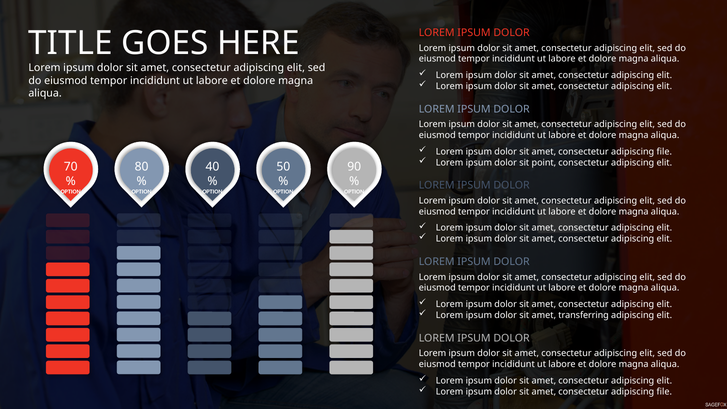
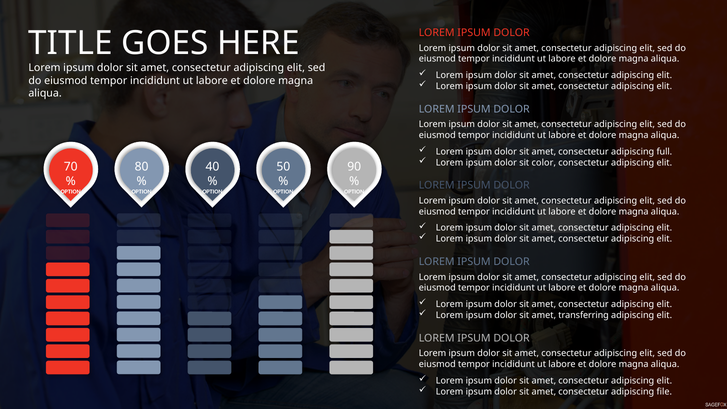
file: file -> full (664, 152)
point: point -> color (544, 163)
